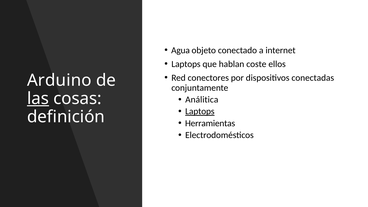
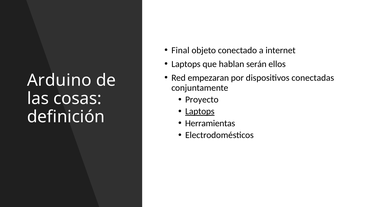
Agua: Agua -> Final (180, 50)
coste: coste -> serán (256, 64)
conectores: conectores -> empezaran (208, 78)
las underline: present -> none (38, 99)
Análitica: Análitica -> Proyecto (202, 100)
